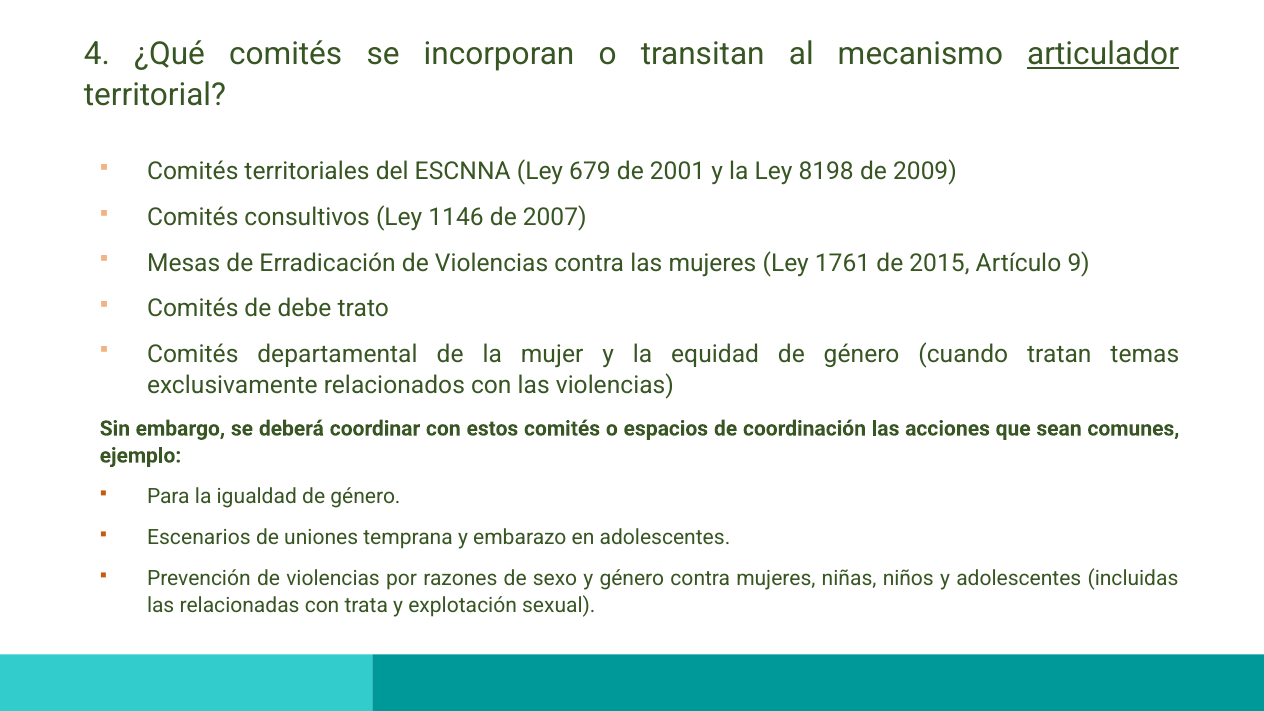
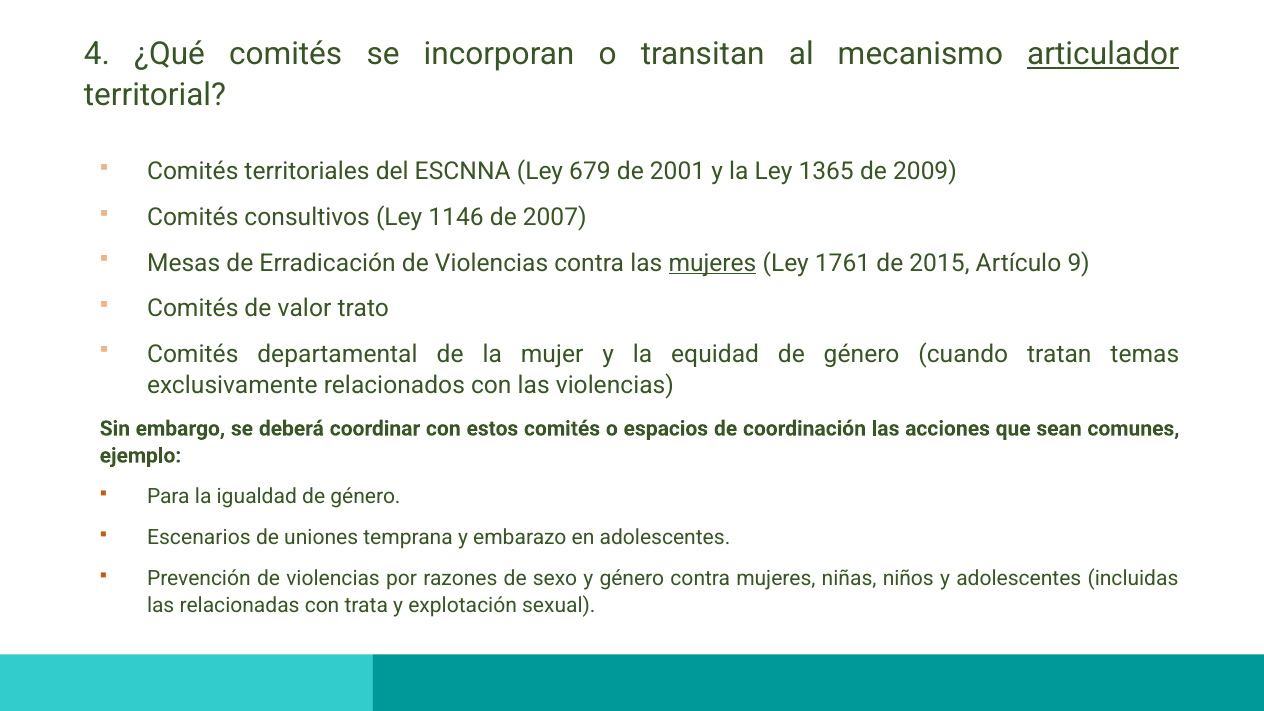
8198: 8198 -> 1365 (826, 172)
mujeres underline: none -> present (712, 263)
debe: debe -> valor (304, 309)
